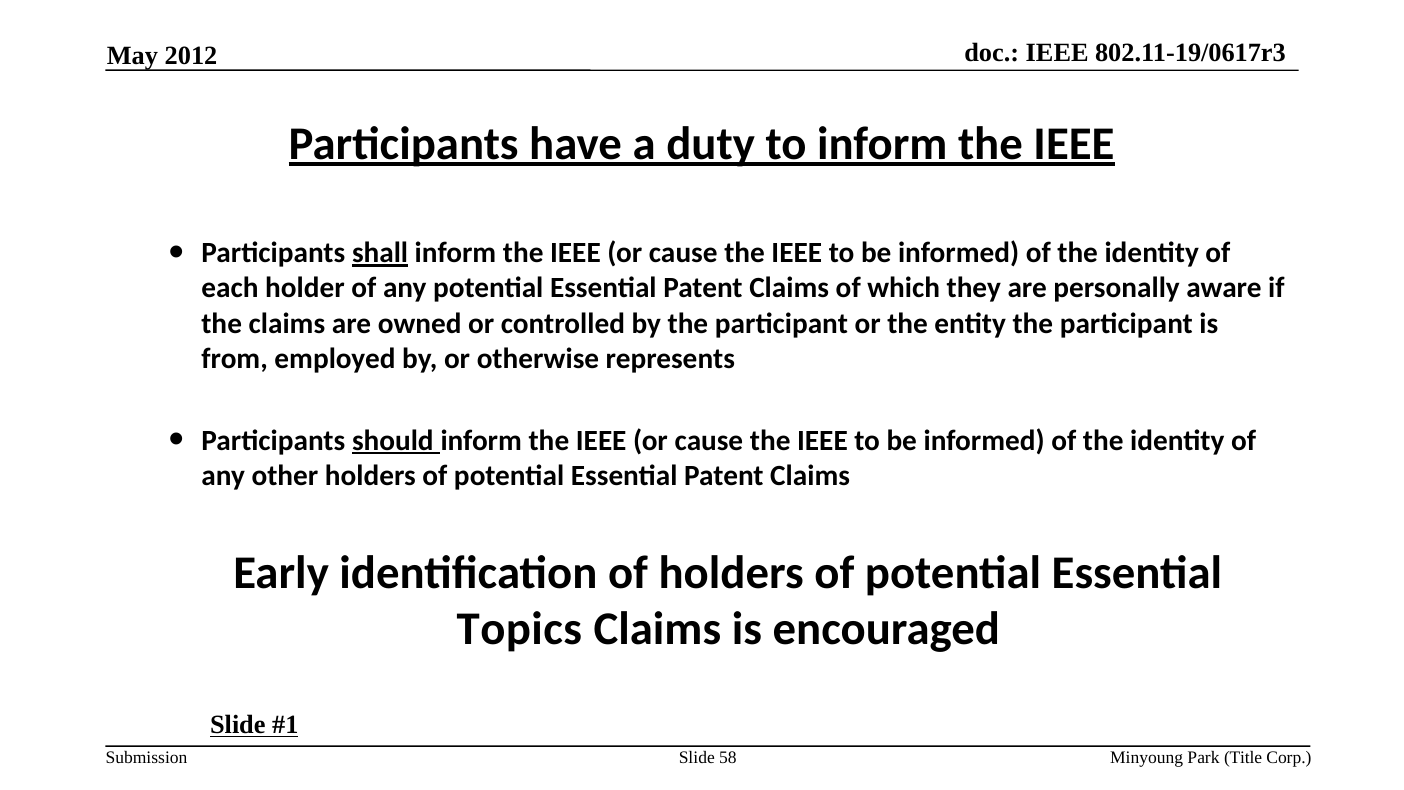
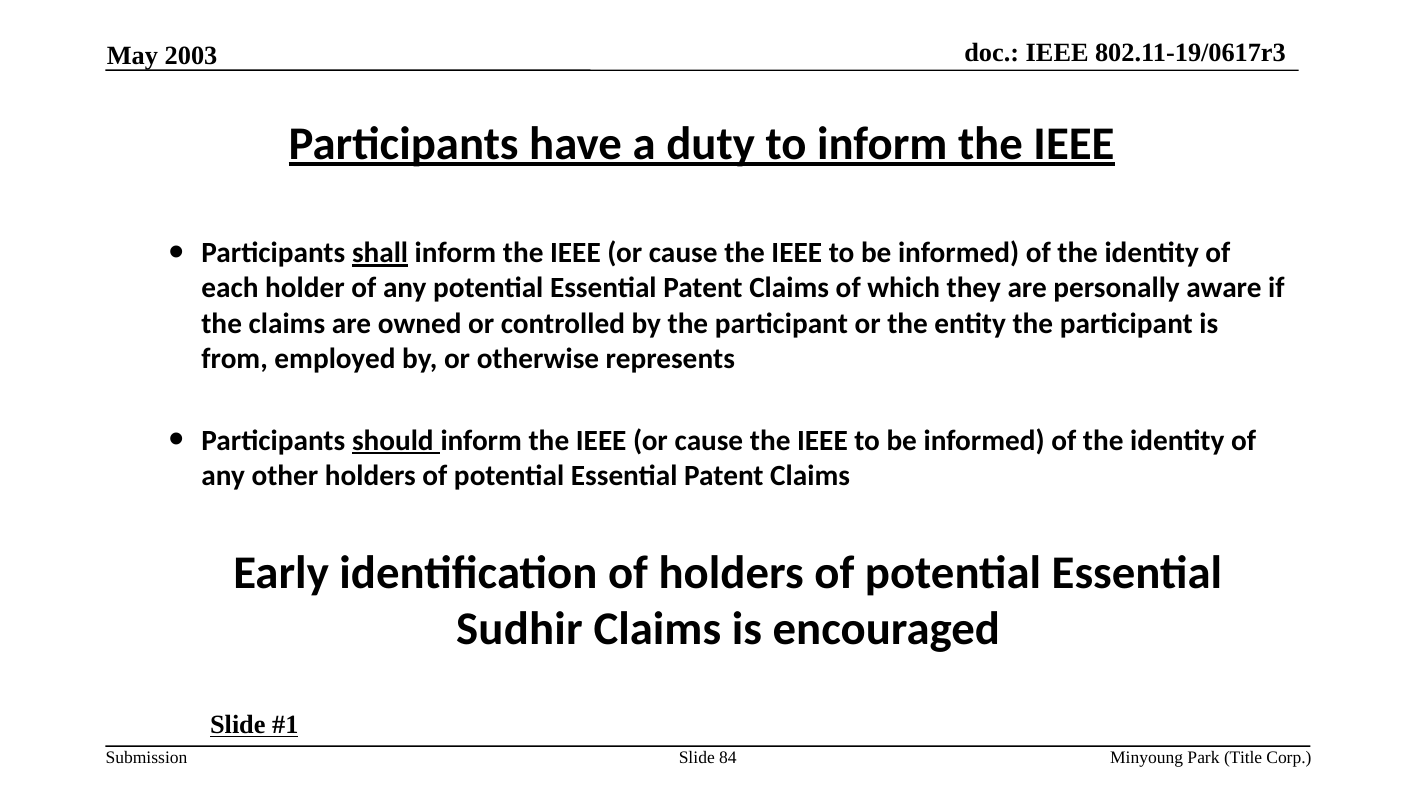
2012: 2012 -> 2003 (191, 56)
Topics: Topics -> Sudhir (519, 629)
58: 58 -> 84 (728, 757)
